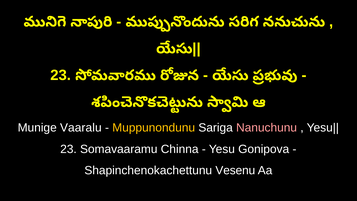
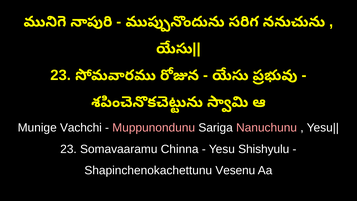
Vaaralu: Vaaralu -> Vachchi (81, 128)
Muppunondunu colour: yellow -> pink (154, 128)
Gonipova: Gonipova -> Shishyulu (264, 149)
